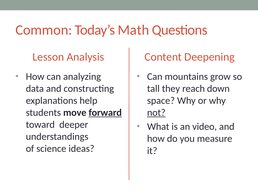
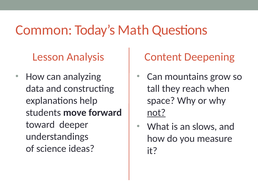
down: down -> when (218, 89)
forward underline: present -> none (105, 113)
video: video -> slows (205, 127)
